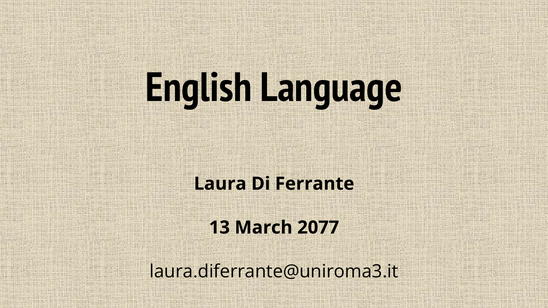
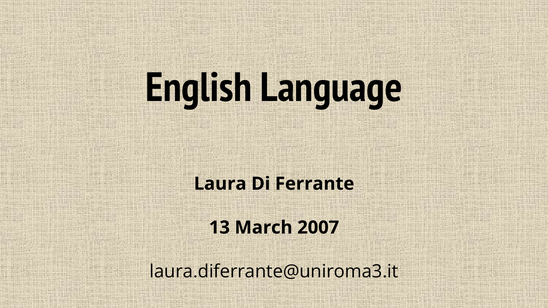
2077: 2077 -> 2007 (318, 228)
